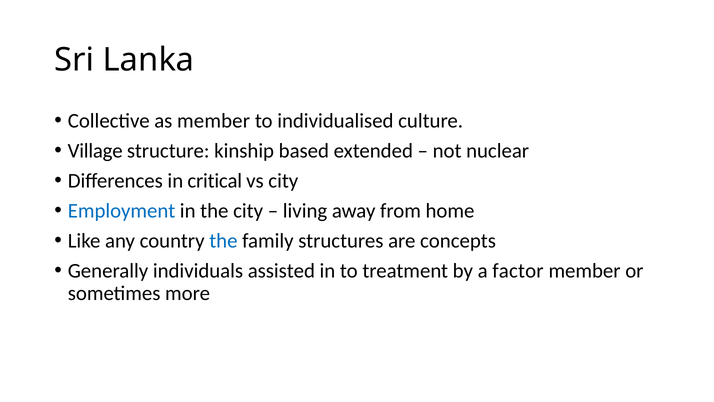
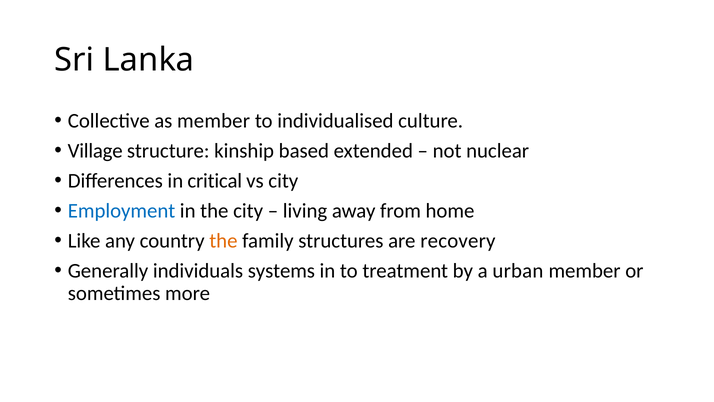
the colour: blue -> orange (223, 240)
concepts: concepts -> recovery (458, 240)
assisted: assisted -> systems (281, 270)
factor: factor -> urban (518, 270)
